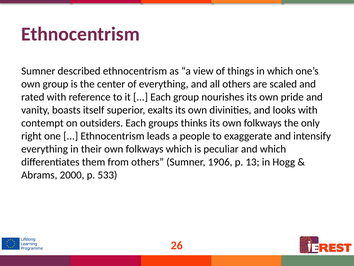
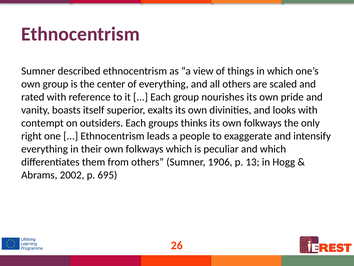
2000: 2000 -> 2002 (72, 175)
533: 533 -> 695 (107, 175)
